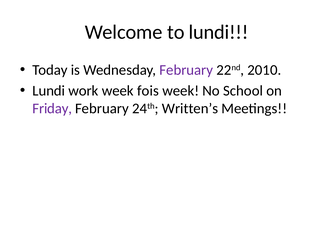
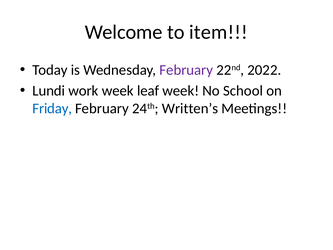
to lundi: lundi -> item (218, 32)
2010: 2010 -> 2022 (264, 70)
fois: fois -> leaf (148, 91)
Friday colour: purple -> blue (52, 108)
